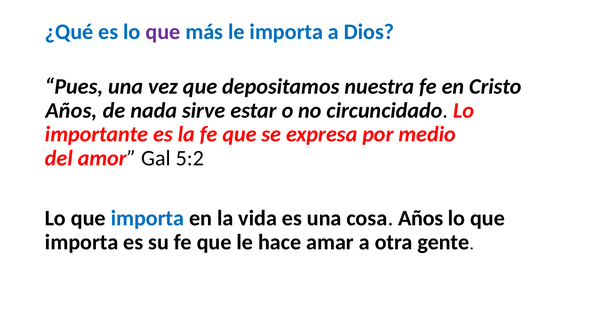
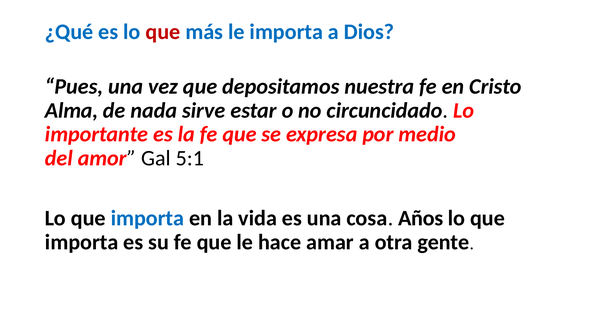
que colour: purple -> red (163, 32)
Años: Años -> Alma (72, 110)
5:2: 5:2 -> 5:1 (190, 158)
